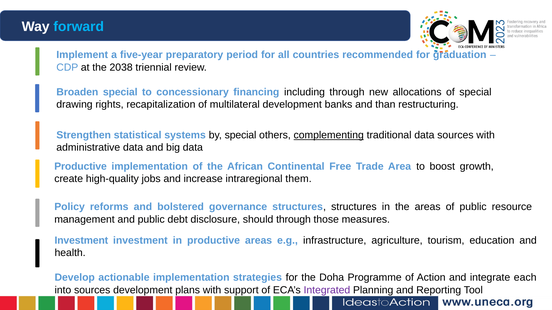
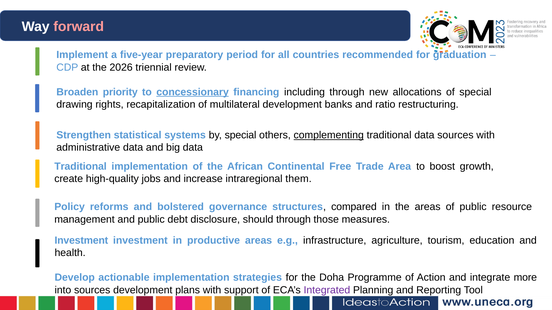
forward colour: light blue -> pink (79, 27)
2038: 2038 -> 2026 (121, 67)
Broaden special: special -> priority (120, 92)
concessionary underline: none -> present (193, 92)
than: than -> ratio (385, 105)
Productive: Productive -> Traditional (81, 167)
structures structures: structures -> compared (354, 207)
each: each -> more (525, 278)
